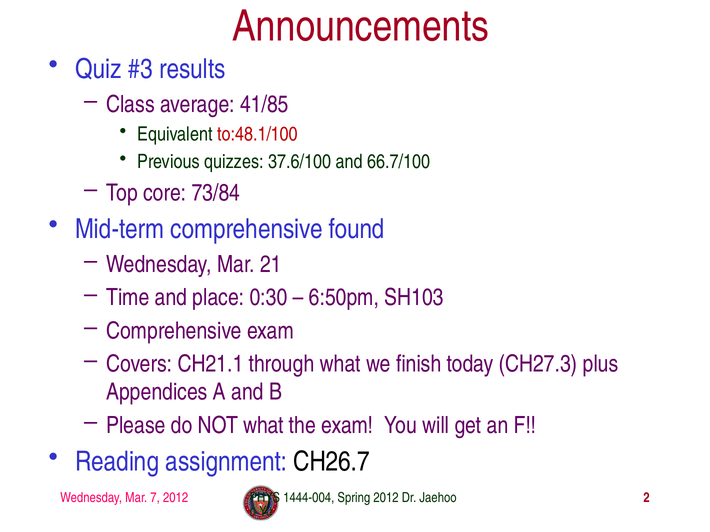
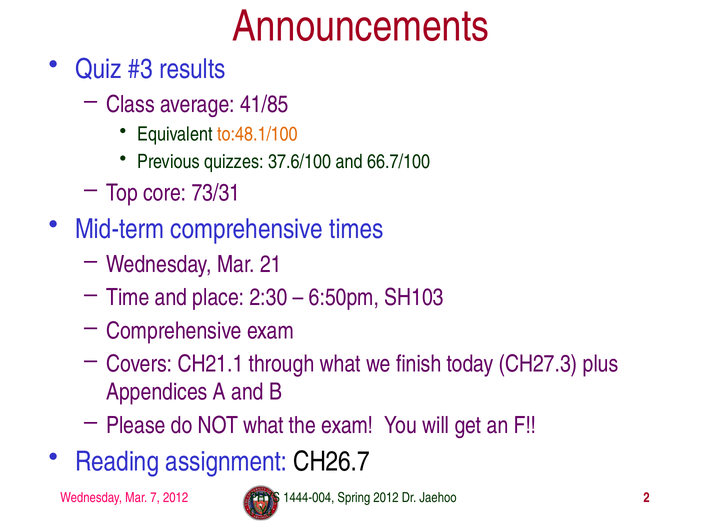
to:48.1/100 colour: red -> orange (258, 134)
73/84: 73/84 -> 73/31 (216, 193)
found: found -> times (356, 230)
0:30: 0:30 -> 2:30 (268, 298)
